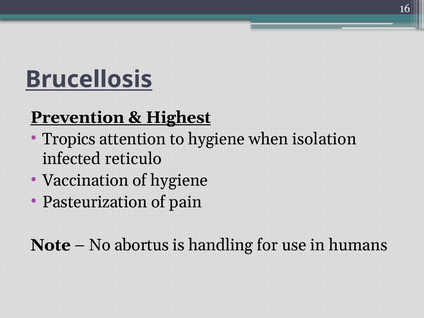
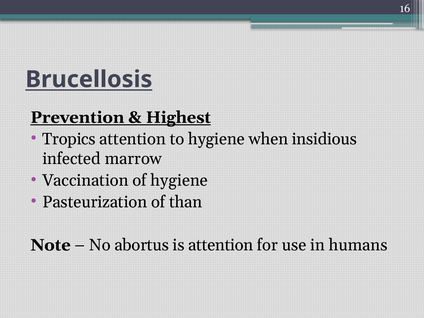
isolation: isolation -> insidious (324, 139)
reticulo: reticulo -> marrow (133, 159)
pain: pain -> than (186, 202)
is handling: handling -> attention (221, 245)
